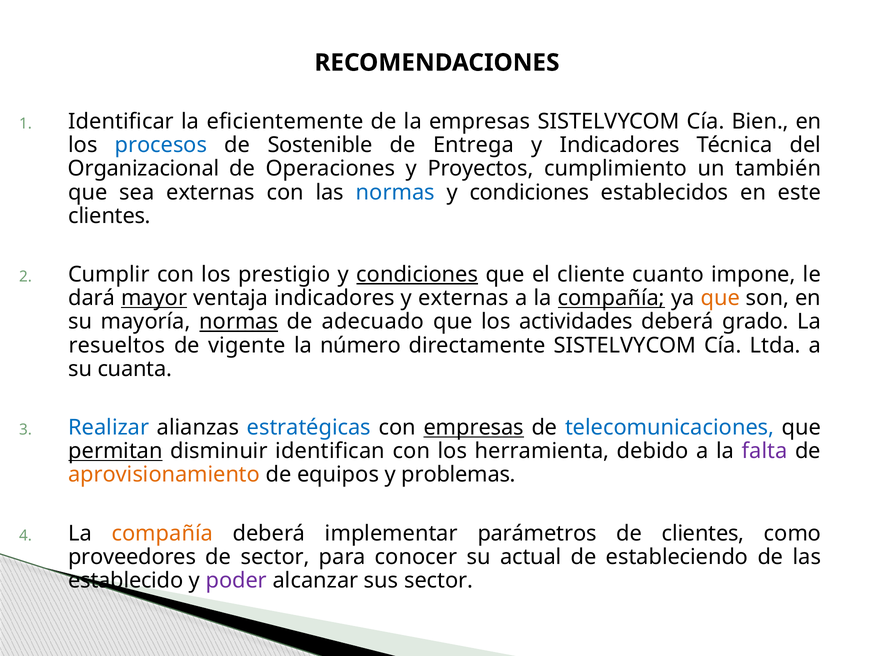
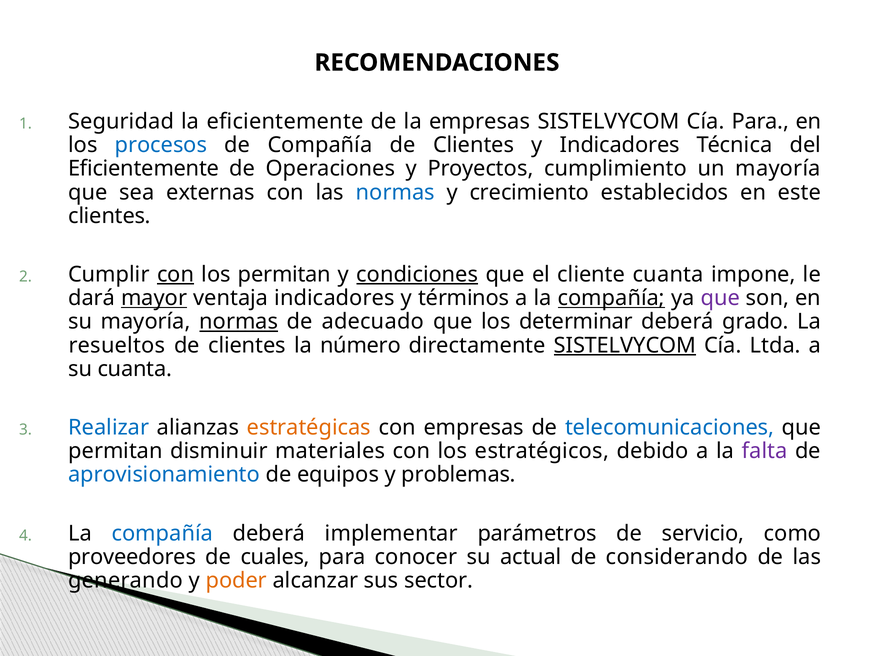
Identificar: Identificar -> Seguridad (121, 121)
Cía Bien: Bien -> Para (760, 121)
de Sostenible: Sostenible -> Compañía (320, 145)
Entrega: Entrega -> Clientes (474, 145)
Organizacional: Organizacional -> Eficientemente (144, 169)
un también: también -> mayoría (778, 169)
condiciones: condiciones -> crecimiento (529, 192)
con underline: none -> present (176, 274)
los prestigio: prestigio -> permitan (284, 274)
cliente cuanto: cuanto -> cuanta (668, 274)
y externas: externas -> términos (464, 298)
que colour: orange -> purple (720, 298)
actividades: actividades -> determinar (576, 322)
vigente: vigente -> clientes (247, 345)
SISTELVYCOM underline: none -> present (625, 345)
estratégicas colour: blue -> orange (309, 427)
empresas underline: present -> none (474, 427)
permitan underline: present -> none (116, 451)
identifican: identifican -> materiales (330, 451)
herramienta: herramienta -> estratégicos (542, 451)
aprovisionamiento colour: orange -> blue (164, 474)
compañía colour: orange -> blue (162, 533)
de clientes: clientes -> servicio (703, 533)
de sector: sector -> cuales (275, 557)
estableciendo: estableciendo -> considerando (677, 557)
establecido: establecido -> generando (126, 580)
poder colour: purple -> orange (236, 580)
